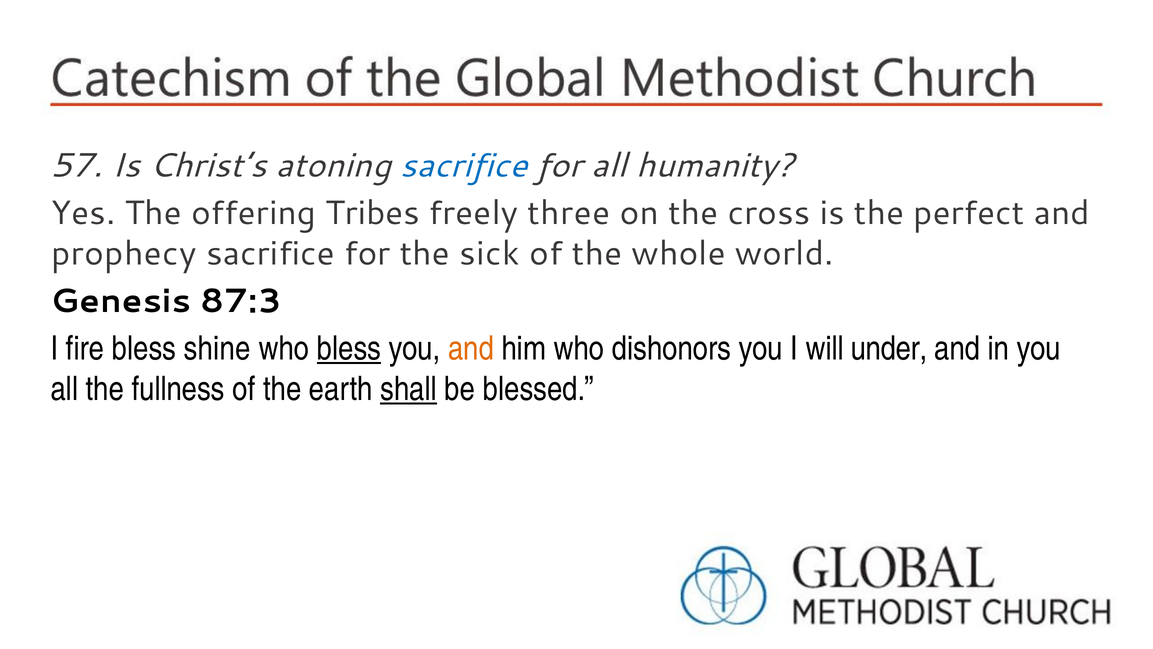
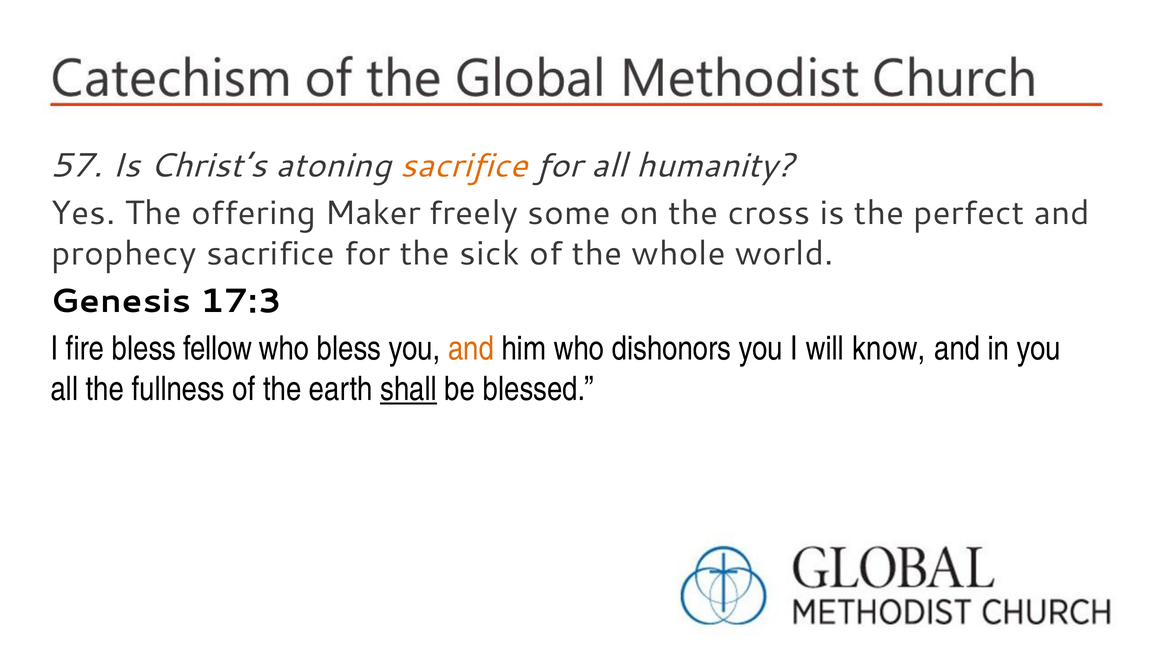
sacrifice colour: blue -> orange (464, 165)
Tribes: Tribes -> Maker (373, 213)
three: three -> some (569, 213)
87:3: 87:3 -> 17:3 (241, 301)
shine: shine -> fellow (218, 348)
bless underline: present -> none (349, 348)
under: under -> know (889, 348)
